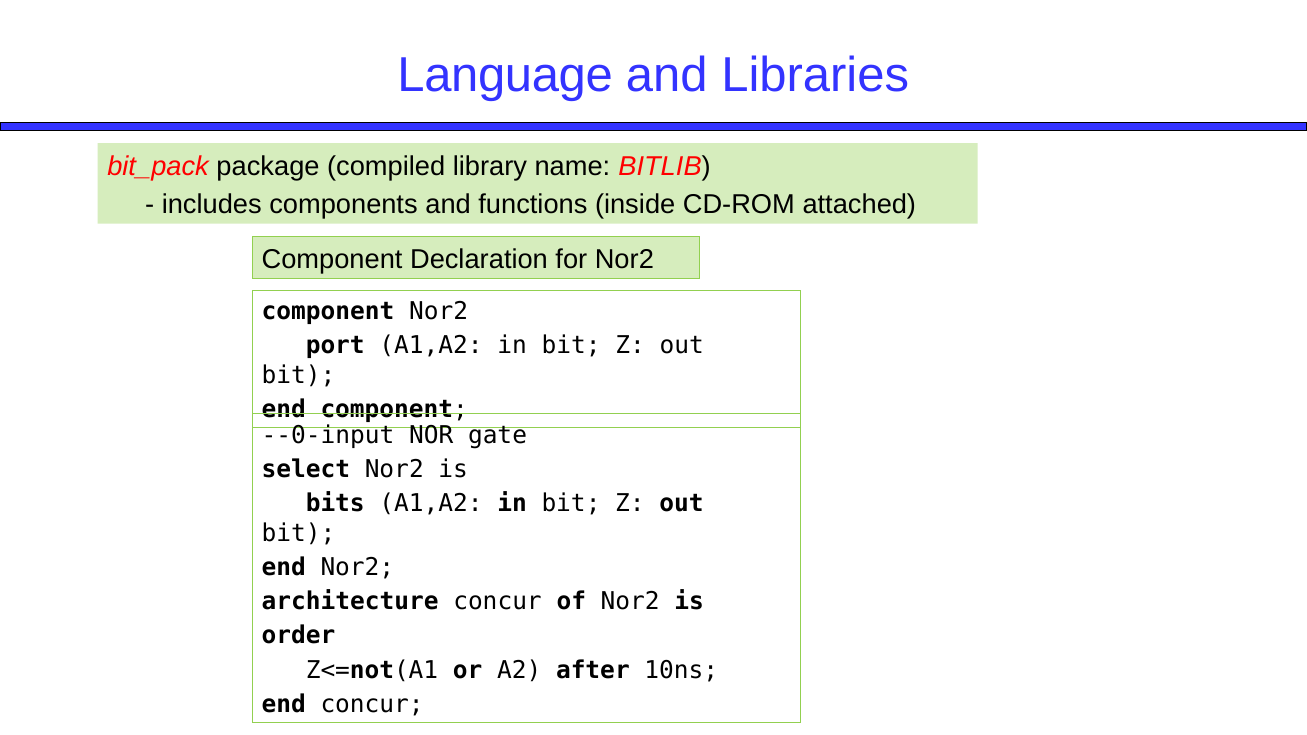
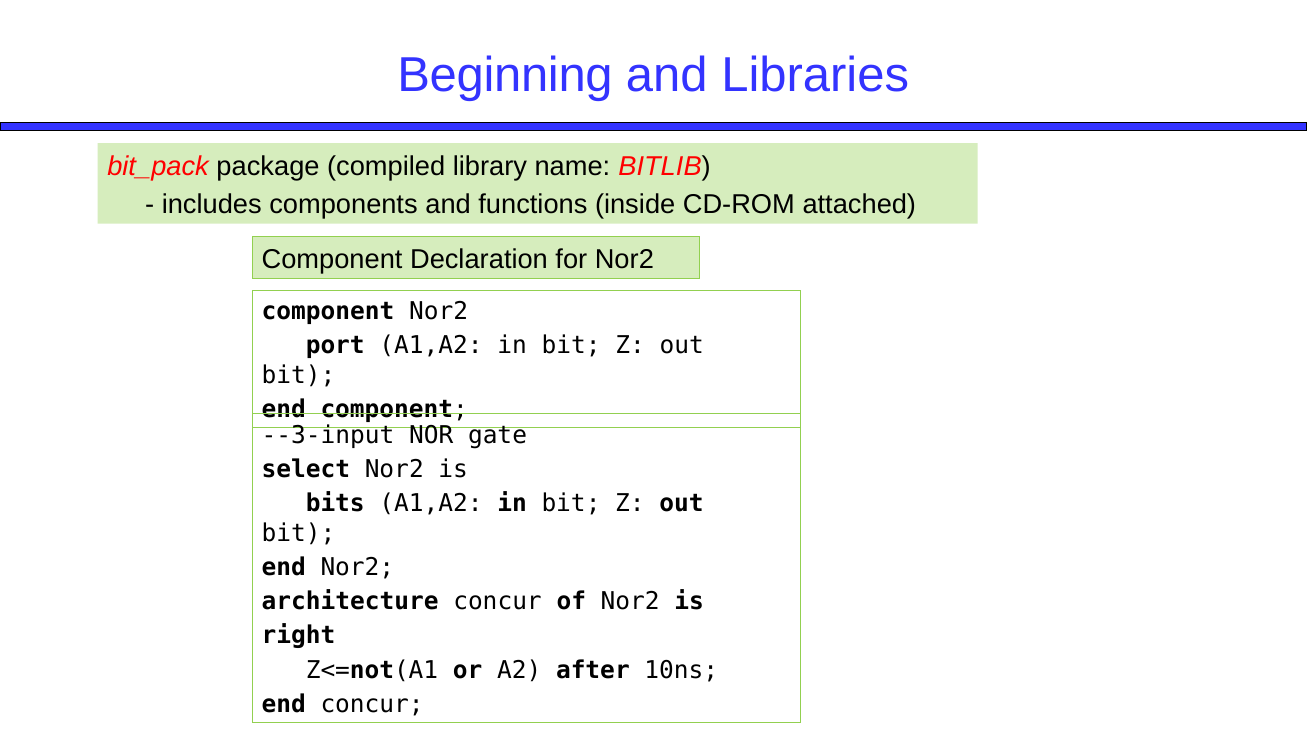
Language: Language -> Beginning (505, 75)
--0-input: --0-input -> --3-input (328, 435)
order: order -> right (299, 636)
